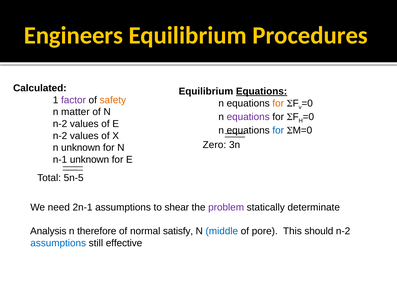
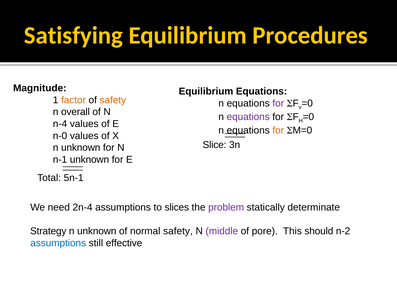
Engineers: Engineers -> Satisfying (73, 35)
Calculated: Calculated -> Magnitude (40, 88)
Equations underline: present -> none (262, 91)
factor colour: purple -> orange (73, 100)
for colour: orange -> purple (278, 103)
matter: matter -> overall (75, 112)
n-2: n-2 -> n-4 (60, 124)
for colour: blue -> orange (278, 130)
n-2: n-2 -> n-0 (60, 136)
Zero: Zero -> Slice (215, 145)
5n-5: 5n-5 -> 5n-1 (74, 178)
2n-1: 2n-1 -> 2n-4 (83, 207)
shear: shear -> slices (177, 207)
Analysis: Analysis -> Strategy (48, 231)
therefore: therefore -> unknown (97, 231)
normal satisfy: satisfy -> safety (178, 231)
middle colour: blue -> purple (222, 231)
